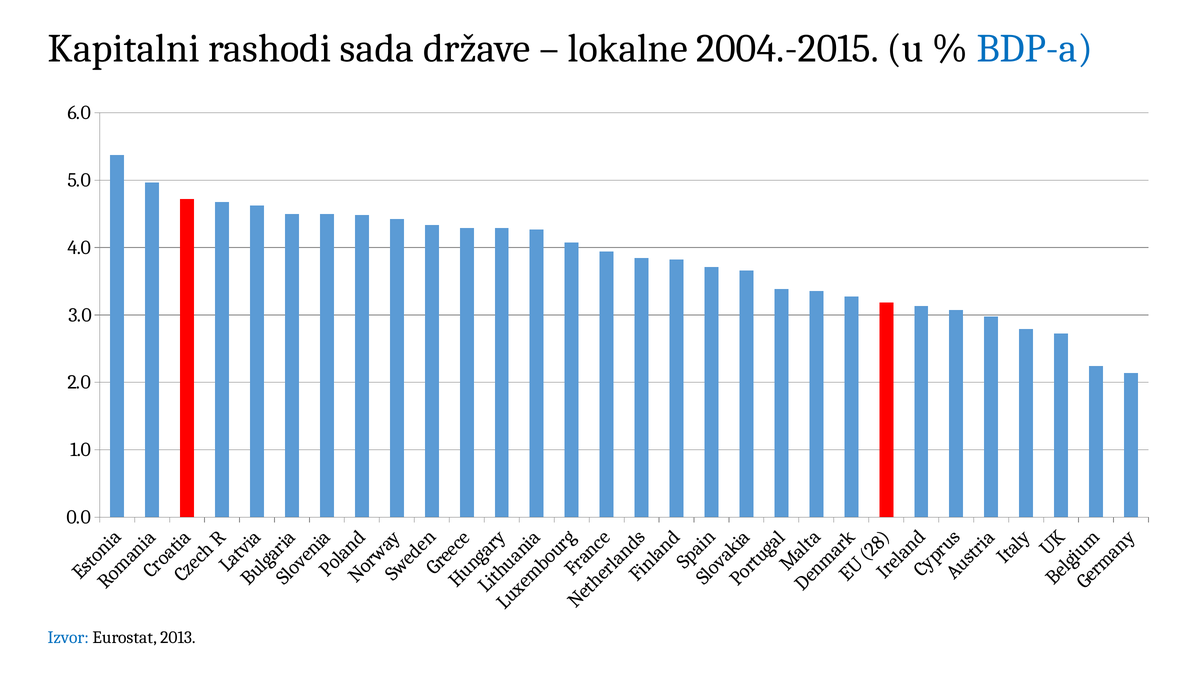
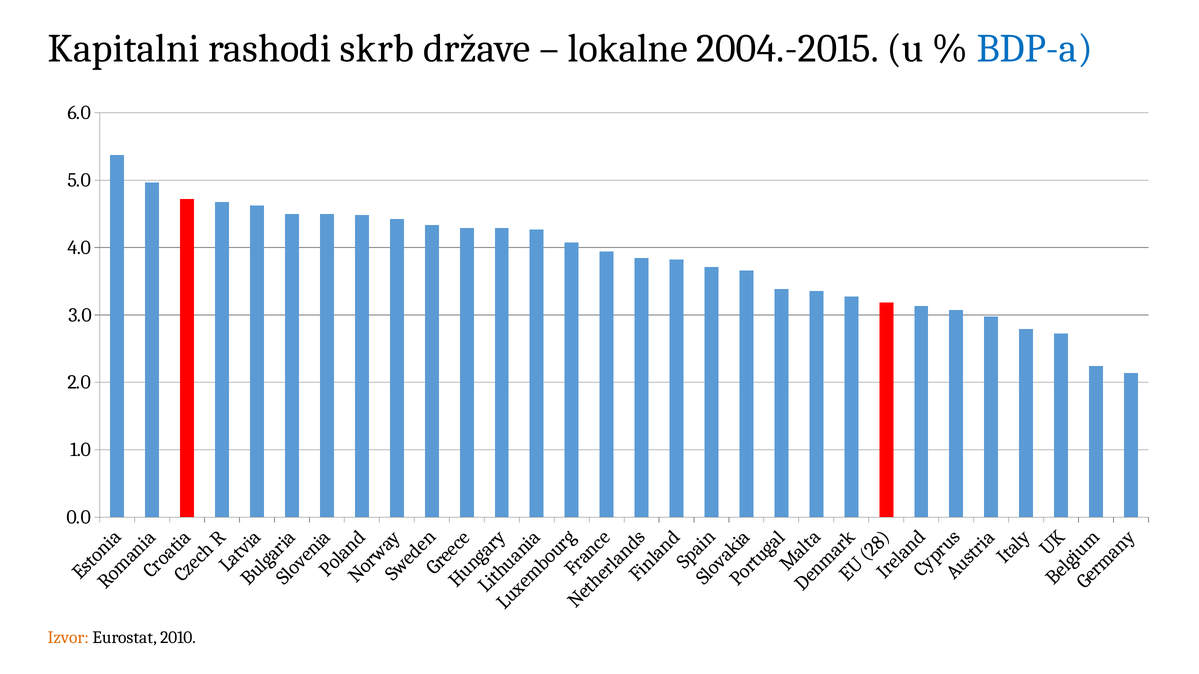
sada: sada -> skrb (377, 49)
Izvor colour: blue -> orange (68, 638)
2013: 2013 -> 2010 (178, 638)
